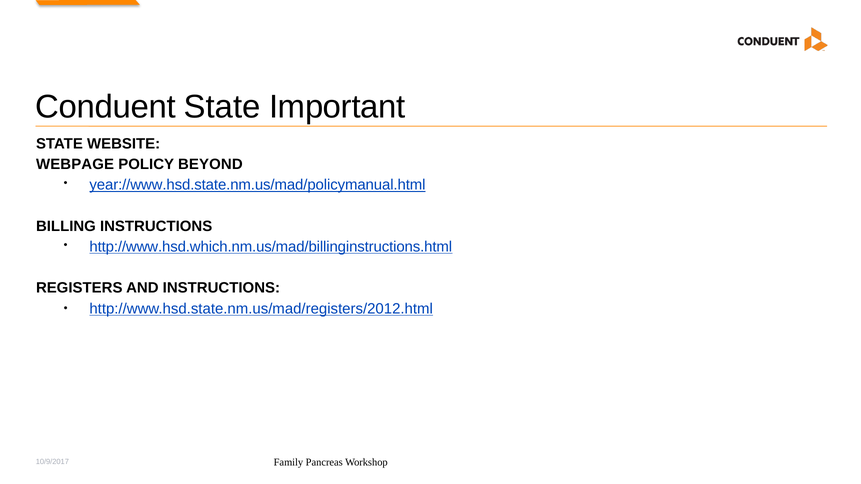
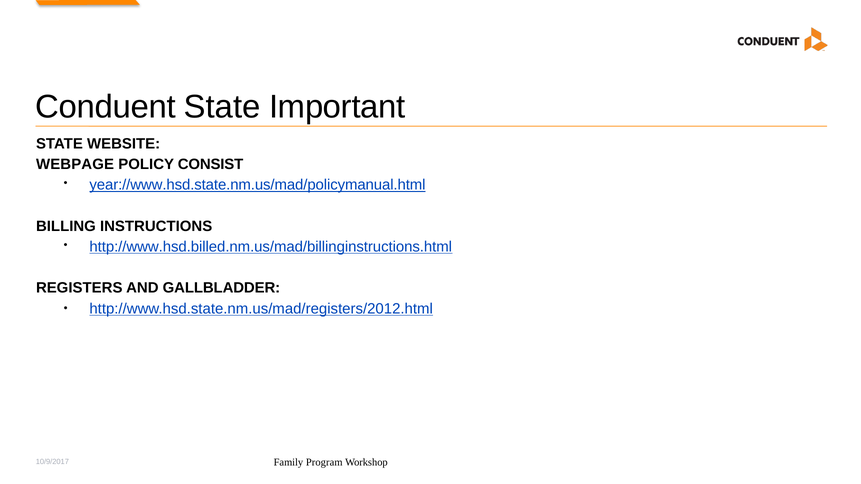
BEYOND: BEYOND -> CONSIST (211, 164)
http://www.hsd.which.nm.us/mad/billinginstructions.html: http://www.hsd.which.nm.us/mad/billinginstructions.html -> http://www.hsd.billed.nm.us/mad/billinginstructions.html (271, 247)
AND INSTRUCTIONS: INSTRUCTIONS -> GALLBLADDER (221, 288)
Pancreas: Pancreas -> Program (324, 462)
